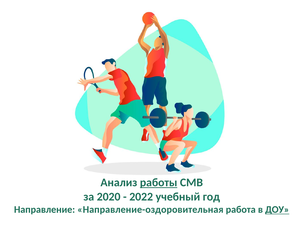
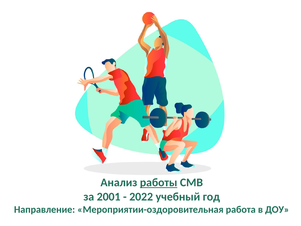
2020: 2020 -> 2001 (109, 196)
Направление-оздоровительная: Направление-оздоровительная -> Мероприятии-оздоровительная (150, 209)
ДОУ underline: present -> none (277, 209)
